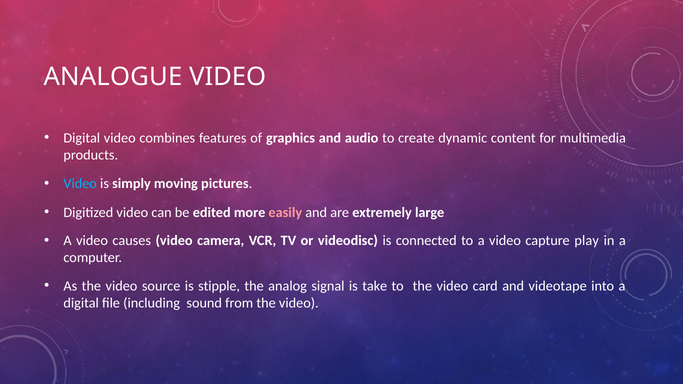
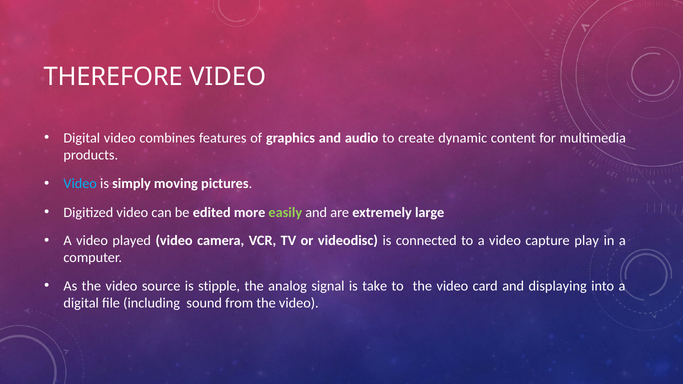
ANALOGUE: ANALOGUE -> THEREFORE (113, 77)
easily colour: pink -> light green (285, 212)
causes: causes -> played (132, 241)
videotape: videotape -> displaying (558, 286)
